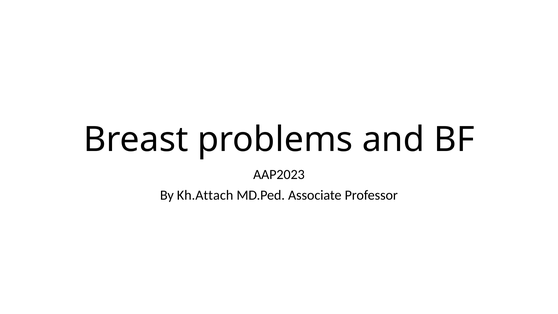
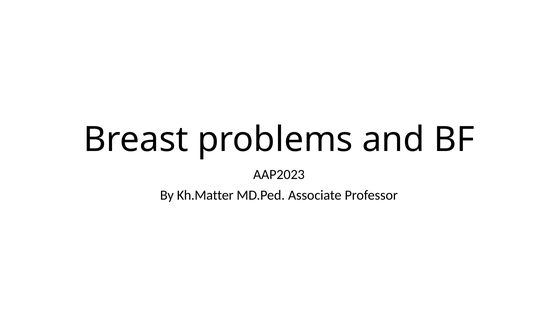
Kh.Attach: Kh.Attach -> Kh.Matter (205, 195)
